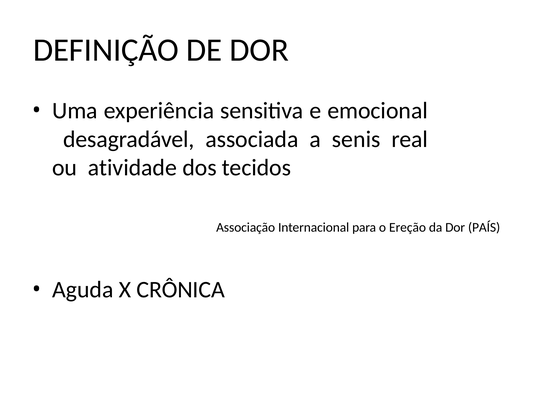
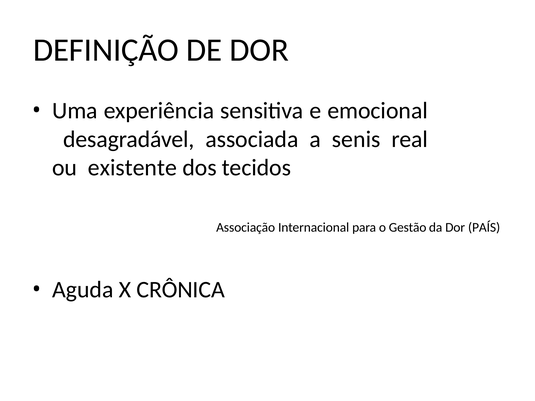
atividade: atividade -> existente (132, 168)
Ereção: Ereção -> Gestão (408, 227)
